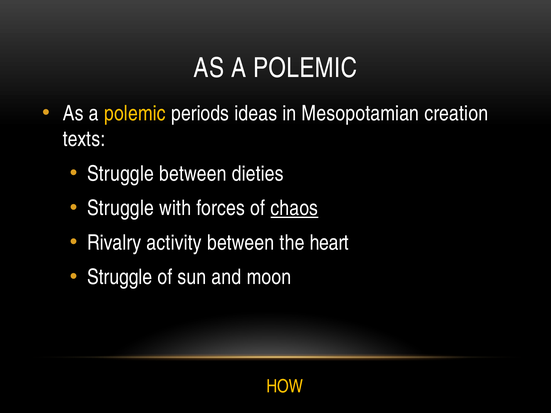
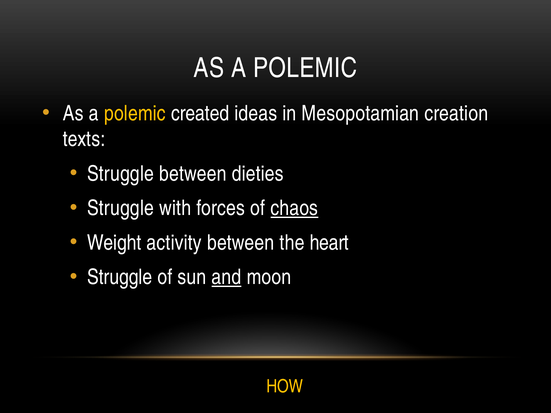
periods: periods -> created (200, 113)
Rivalry: Rivalry -> Weight (114, 243)
and underline: none -> present (226, 277)
